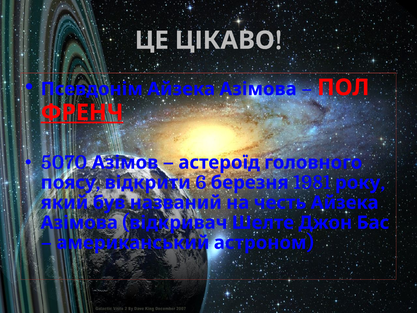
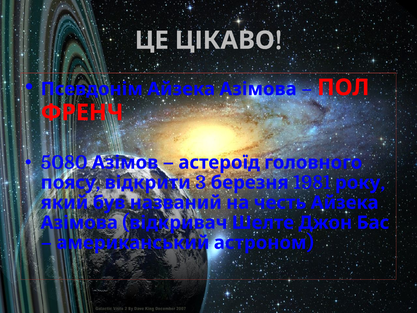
ФРЕНЧ underline: present -> none (82, 112)
5070: 5070 -> 5080 (64, 162)
6: 6 -> 3 (201, 182)
